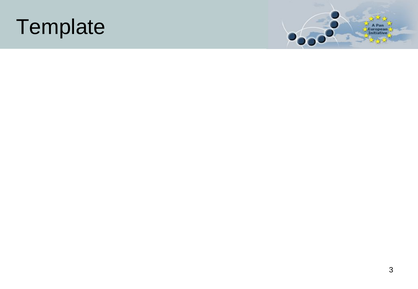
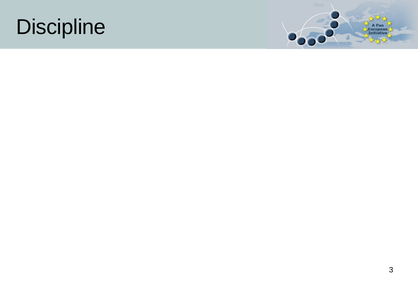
Template: Template -> Discipline (61, 27)
